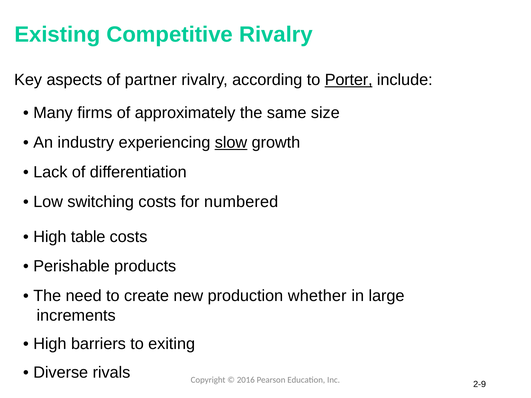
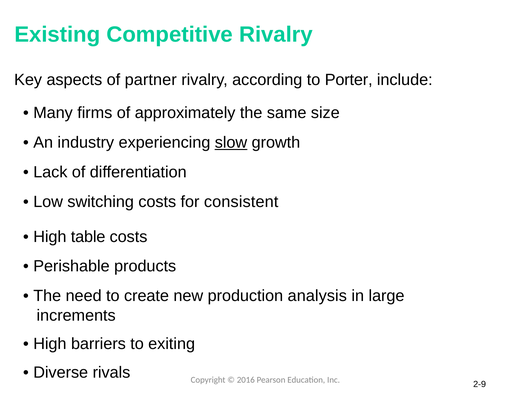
Porter underline: present -> none (349, 80)
numbered: numbered -> consistent (241, 202)
whether: whether -> analysis (317, 296)
